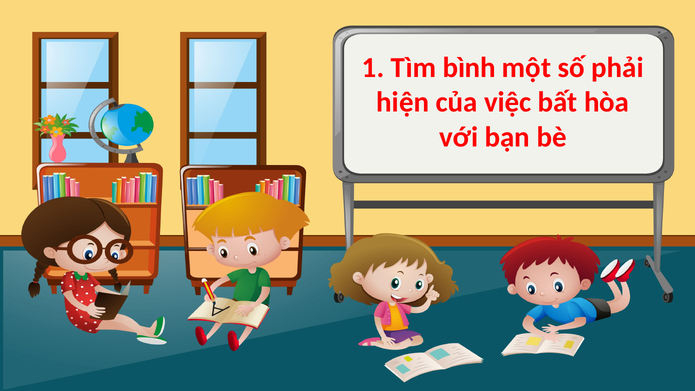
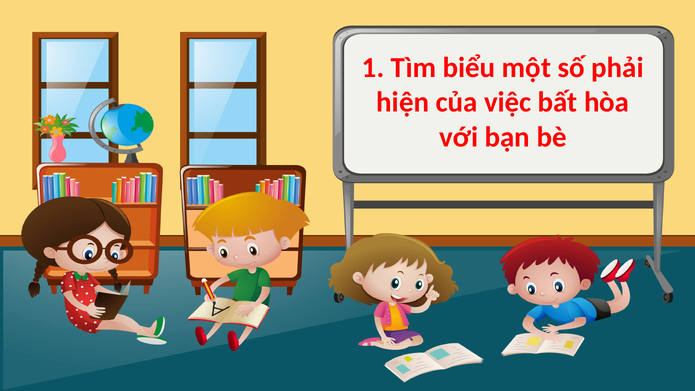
bình: bình -> biểu (469, 68)
